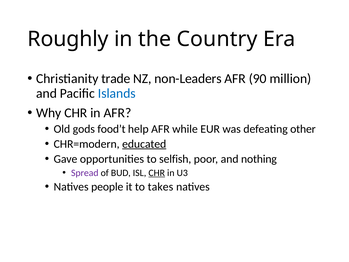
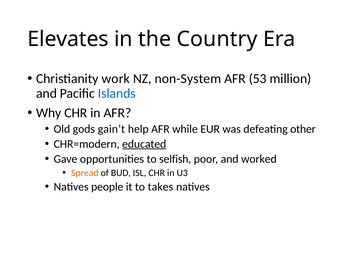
Roughly: Roughly -> Elevates (68, 39)
trade: trade -> work (116, 79)
non-Leaders: non-Leaders -> non-System (188, 79)
90: 90 -> 53 (258, 79)
food’t: food’t -> gain’t (111, 129)
nothing: nothing -> worked (259, 159)
Spread colour: purple -> orange (85, 173)
CHR underline: present -> none (157, 173)
